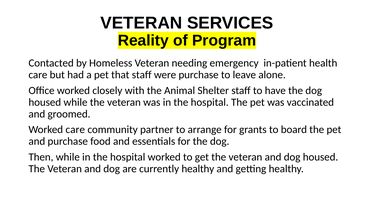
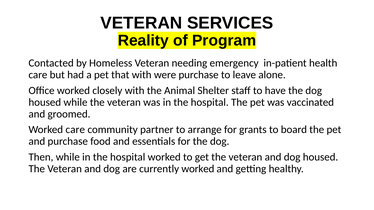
that staff: staff -> with (142, 75)
currently healthy: healthy -> worked (198, 169)
